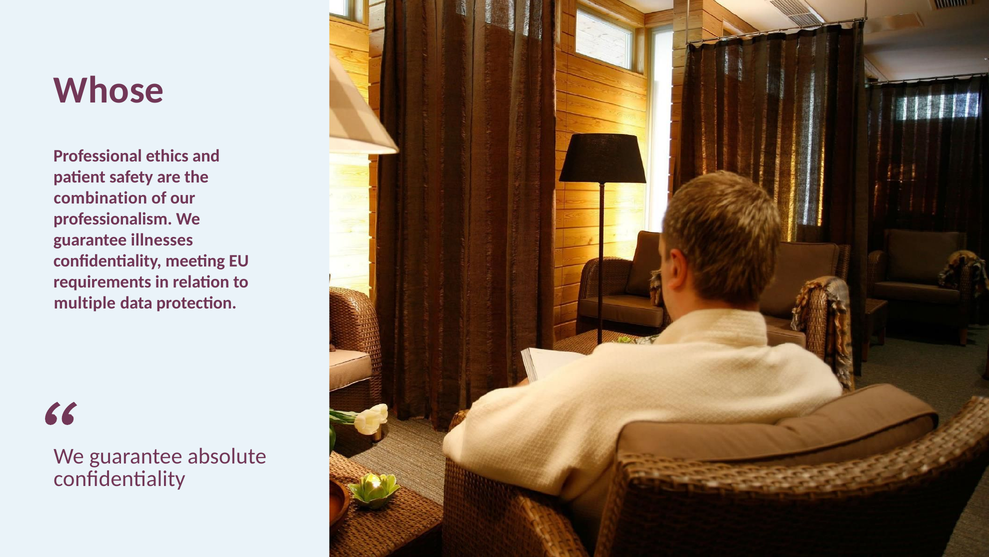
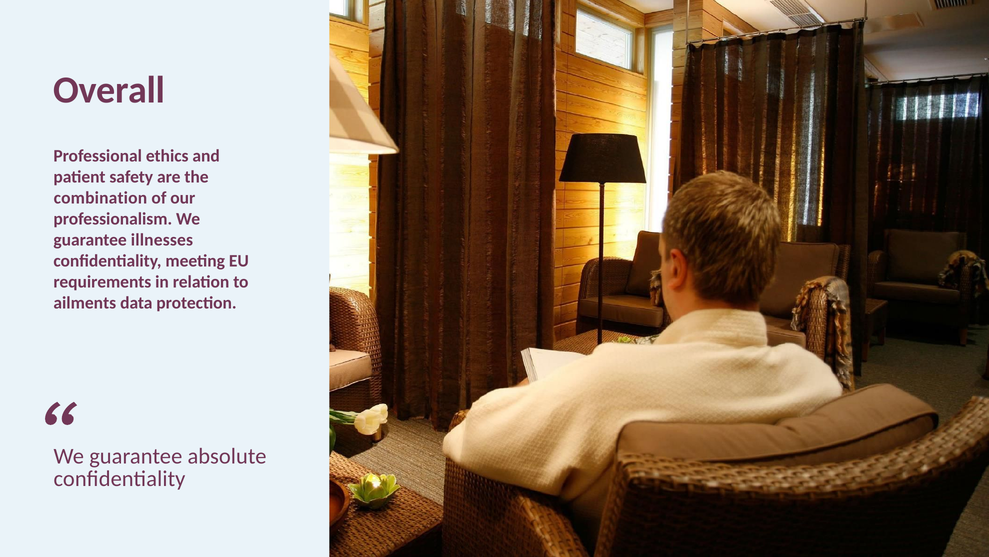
Whose: Whose -> Overall (109, 90)
multiple: multiple -> ailments (85, 303)
